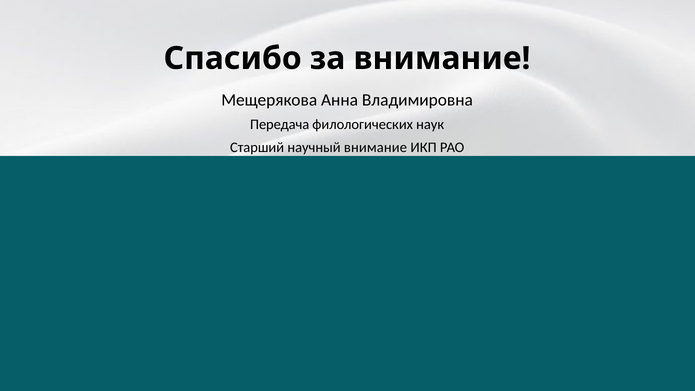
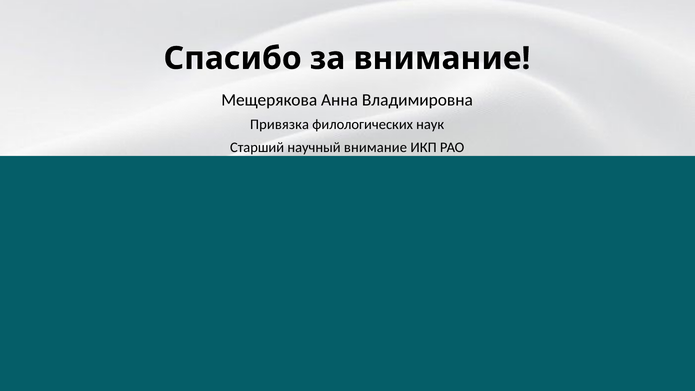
Передача: Передача -> Привязка (280, 125)
